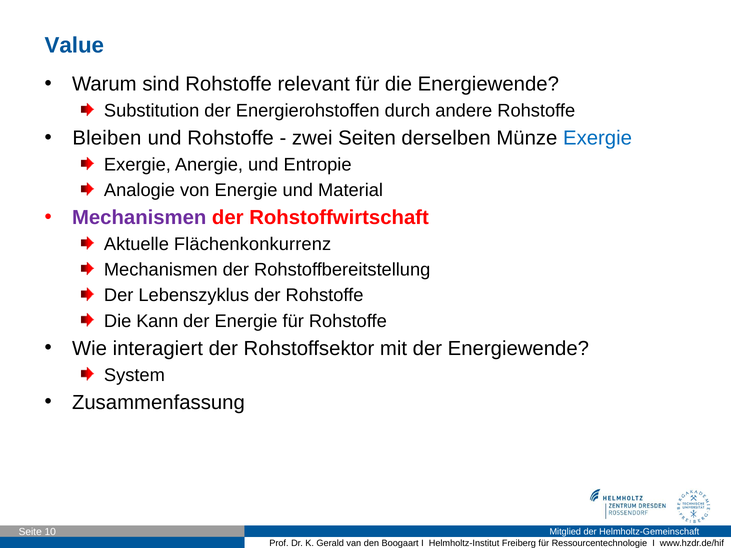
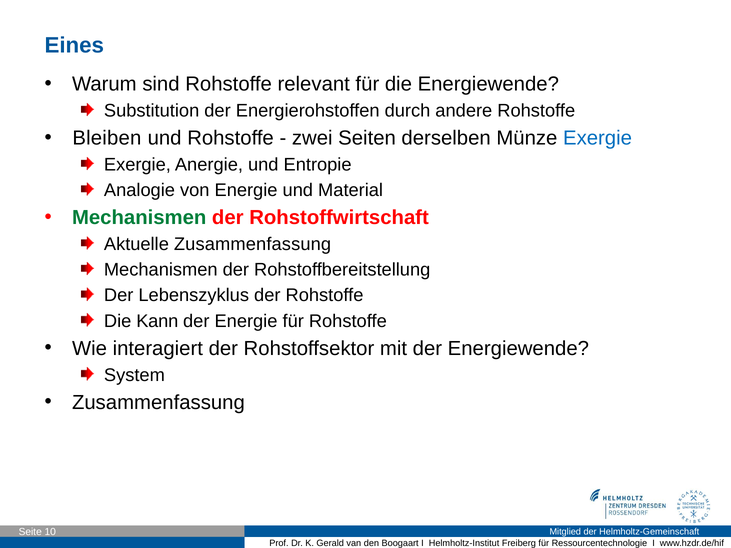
Value: Value -> Eines (74, 45)
Mechanismen colour: purple -> green (139, 218)
Aktuelle Flächenkonkurrenz: Flächenkonkurrenz -> Zusammenfassung (253, 244)
